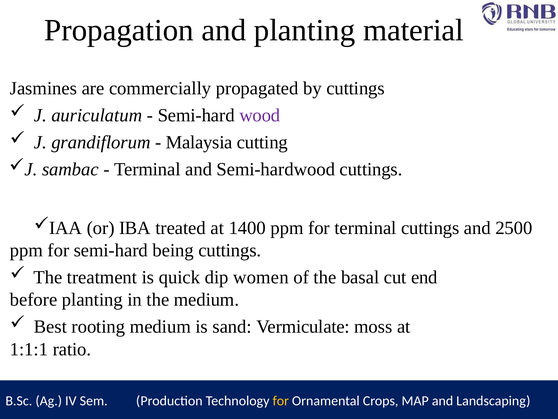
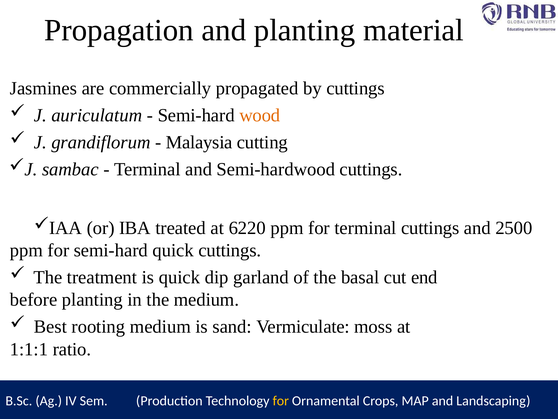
wood colour: purple -> orange (260, 115)
1400: 1400 -> 6220 (247, 228)
semi-hard being: being -> quick (173, 250)
women: women -> garland (261, 277)
